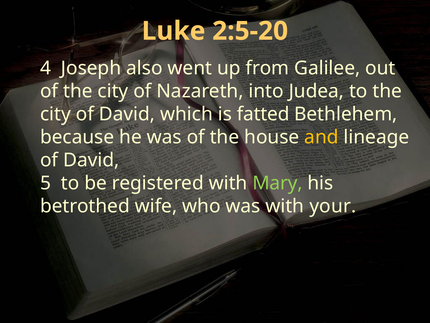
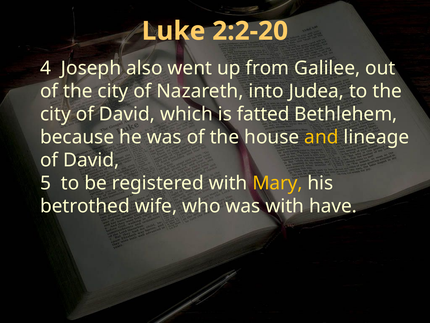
2:5-20: 2:5-20 -> 2:2-20 (250, 31)
Mary colour: light green -> yellow (278, 183)
your: your -> have (333, 206)
